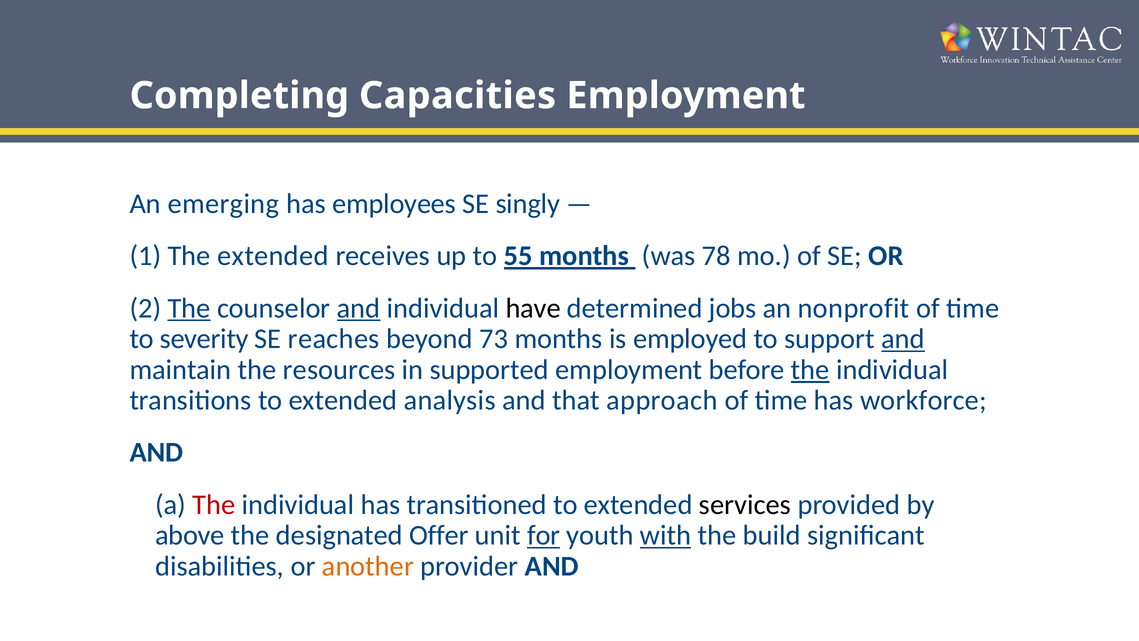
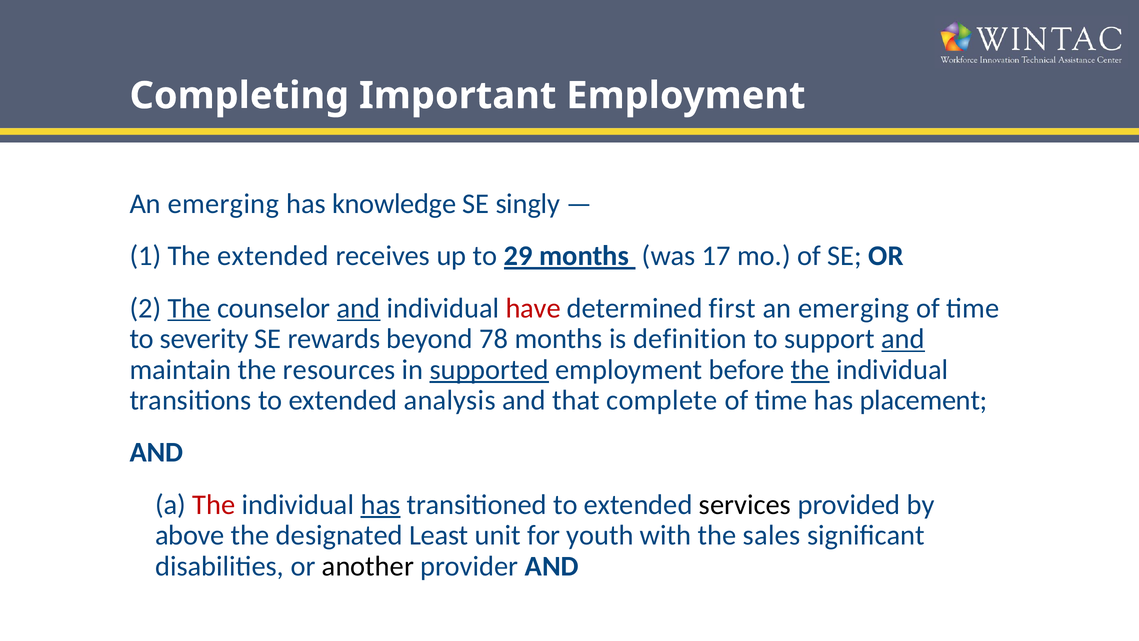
Capacities: Capacities -> Important (458, 96)
employees: employees -> knowledge (394, 204)
55: 55 -> 29 (518, 256)
78: 78 -> 17 (716, 256)
have colour: black -> red (533, 308)
jobs: jobs -> first (732, 308)
nonprofit: nonprofit -> emerging (854, 308)
reaches: reaches -> rewards (334, 339)
73: 73 -> 78 (494, 339)
employed: employed -> definition (690, 339)
supported underline: none -> present (489, 369)
approach: approach -> complete (662, 400)
workforce: workforce -> placement (924, 400)
has underline: none -> present (380, 504)
Offer: Offer -> Least (439, 535)
for underline: present -> none (544, 535)
with underline: present -> none (666, 535)
build: build -> sales (772, 535)
another colour: orange -> black (368, 566)
